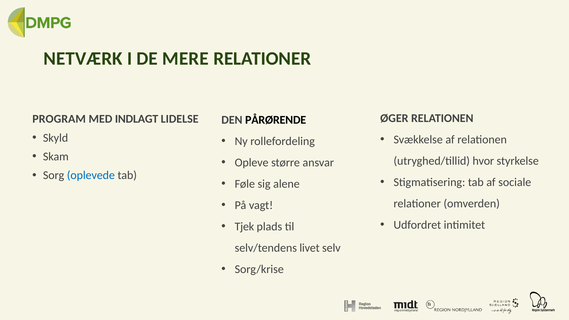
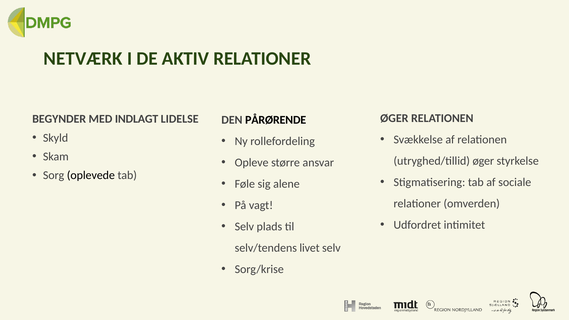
MERE: MERE -> AKTIV (186, 59)
PROGRAM: PROGRAM -> BEGYNDER (59, 119)
utryghed/tillid hvor: hvor -> øger (483, 161)
oplevede colour: blue -> black (91, 175)
Tjek: Tjek -> Selv (244, 227)
